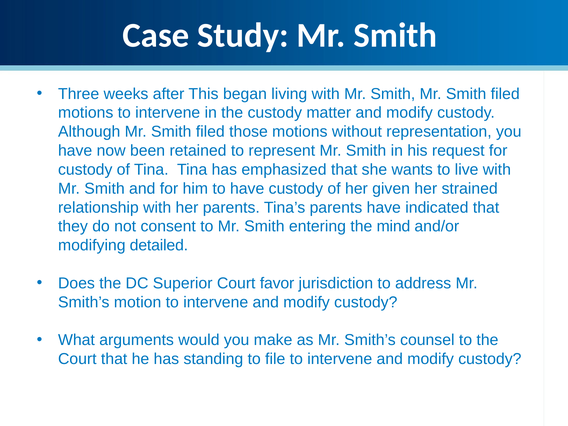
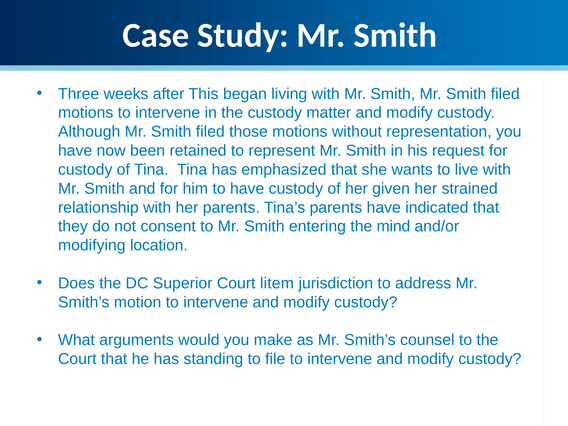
detailed: detailed -> location (159, 245)
favor: favor -> litem (277, 283)
